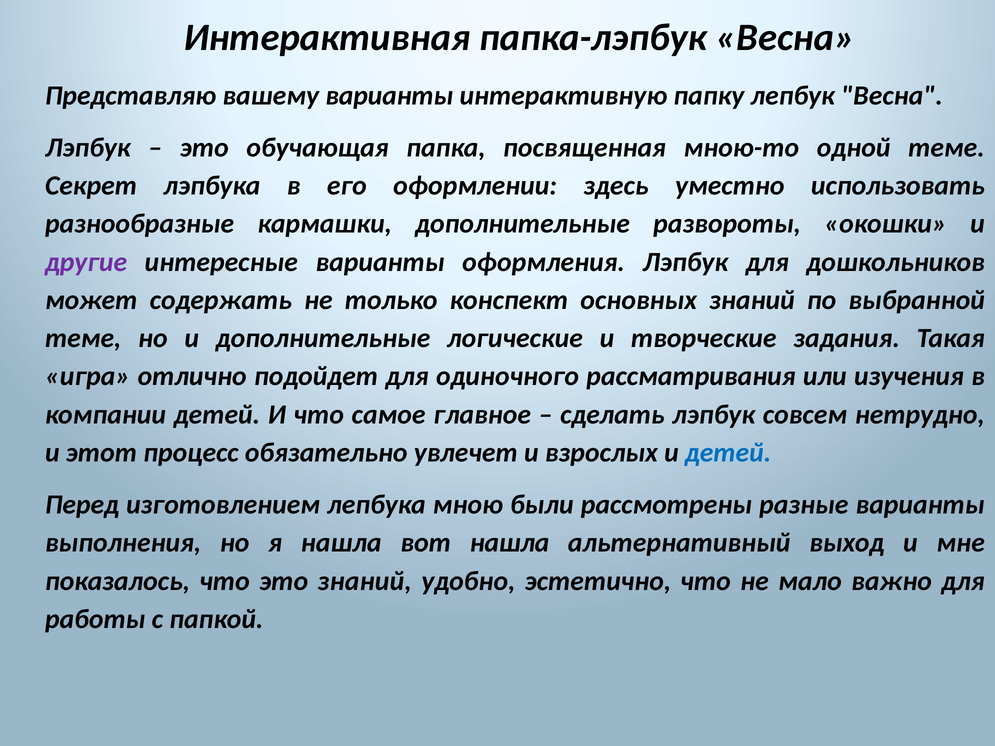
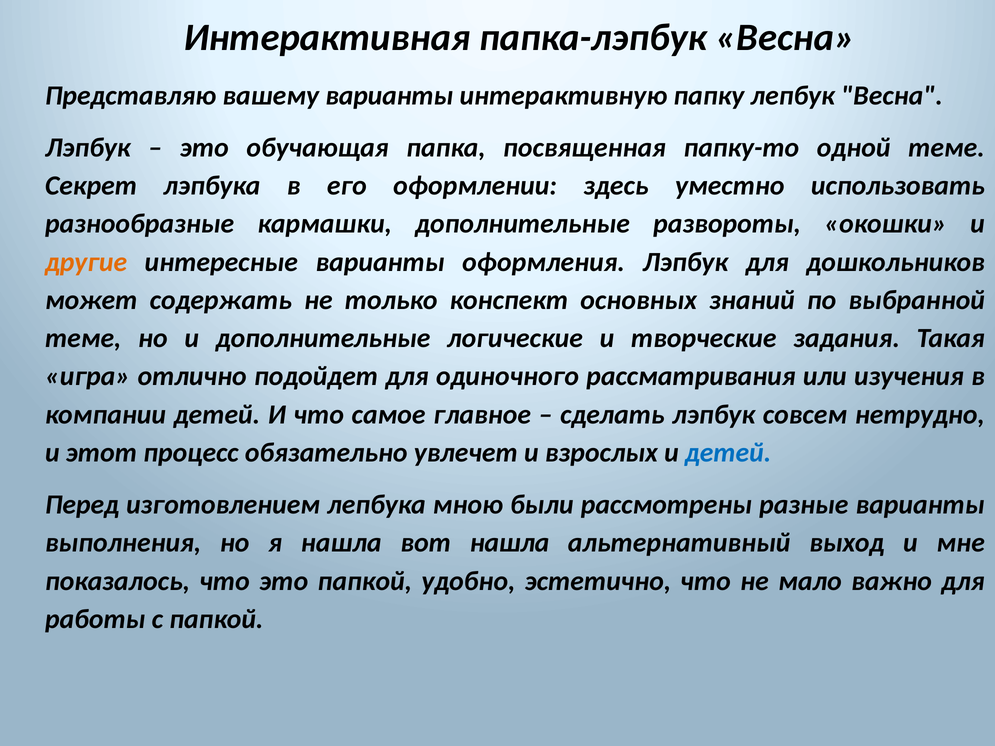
мною-то: мною-то -> папку-то (741, 148)
другие colour: purple -> orange (86, 262)
это знаний: знаний -> папкой (365, 581)
